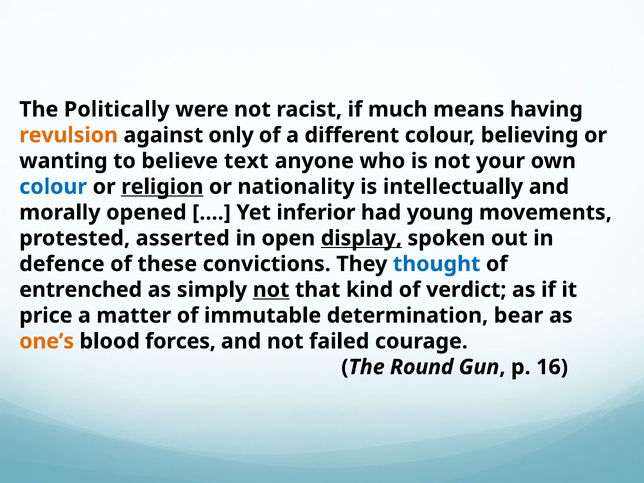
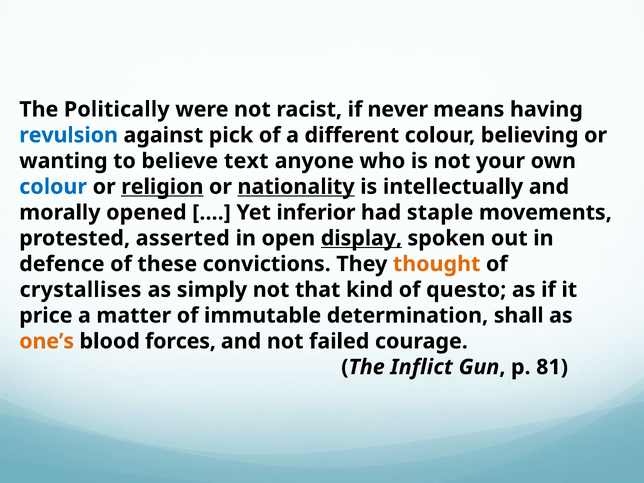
much: much -> never (398, 109)
revulsion colour: orange -> blue (69, 135)
only: only -> pick (231, 135)
nationality underline: none -> present (296, 187)
young: young -> staple (440, 213)
thought colour: blue -> orange (437, 264)
entrenched: entrenched -> crystallises (81, 290)
not underline: present -> none (271, 290)
verdict: verdict -> questo (466, 290)
bear: bear -> shall (519, 316)
Round: Round -> Inflict (422, 367)
16: 16 -> 81 (552, 367)
